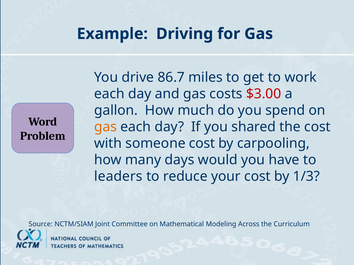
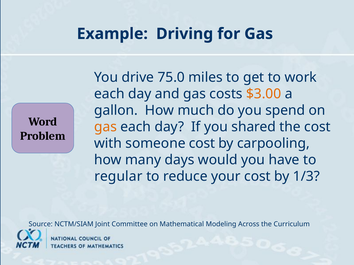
86.7: 86.7 -> 75.0 (171, 77)
$3.00 colour: red -> orange (264, 94)
leaders: leaders -> regular (118, 177)
